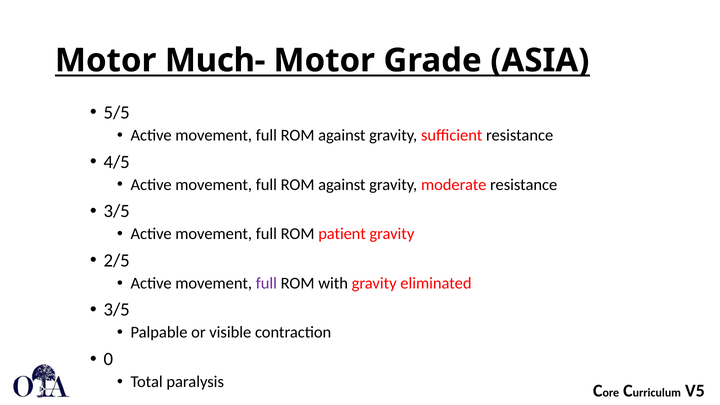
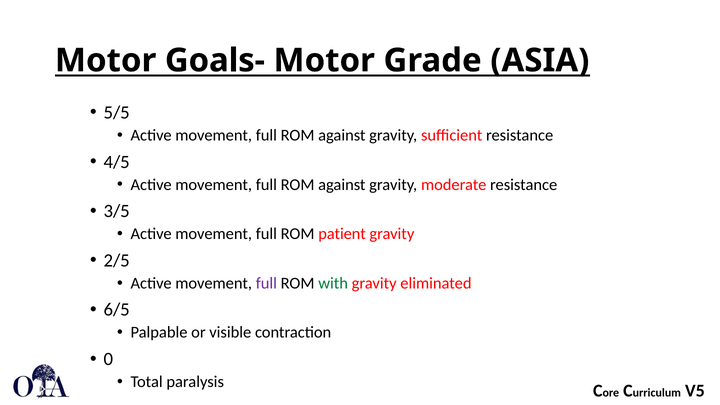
Much-: Much- -> Goals- (215, 60)
with colour: black -> green (333, 283)
3/5: 3/5 -> 6/5 (117, 310)
